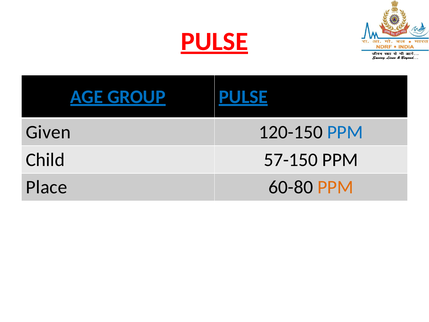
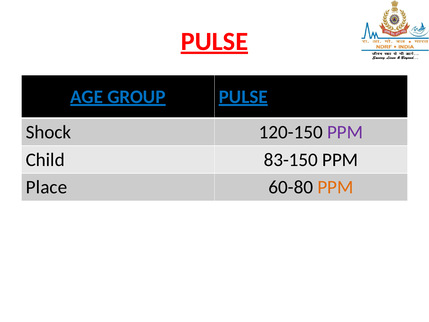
Given: Given -> Shock (48, 132)
PPM colour: blue -> purple (345, 132)
57-150: 57-150 -> 83-150 (291, 160)
